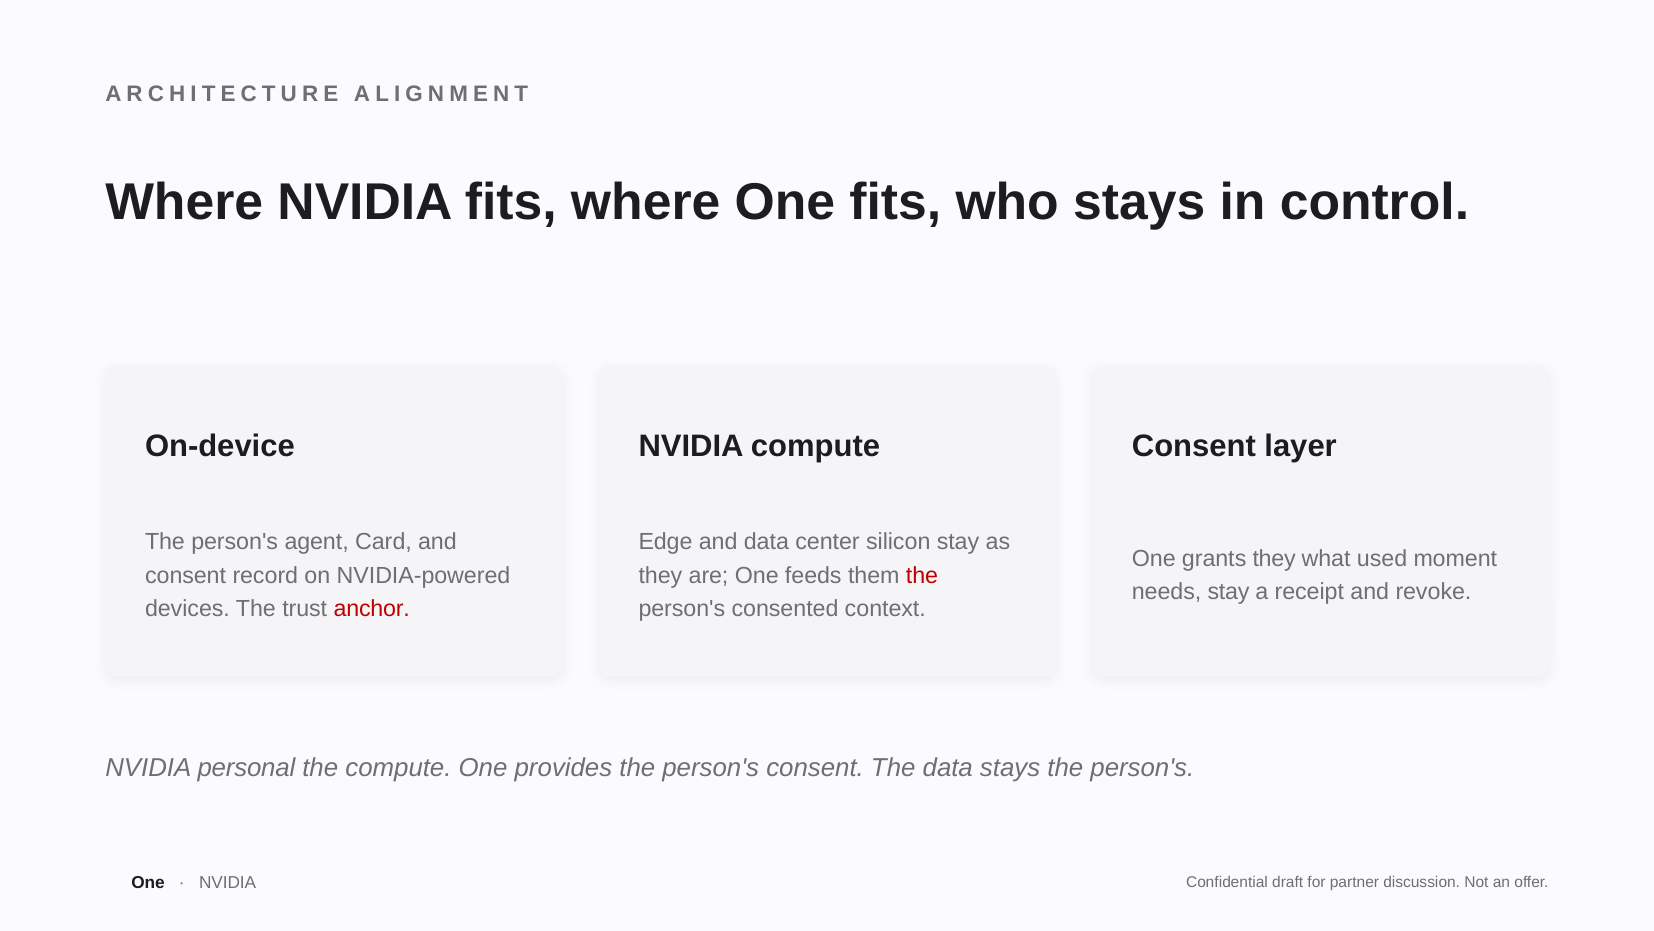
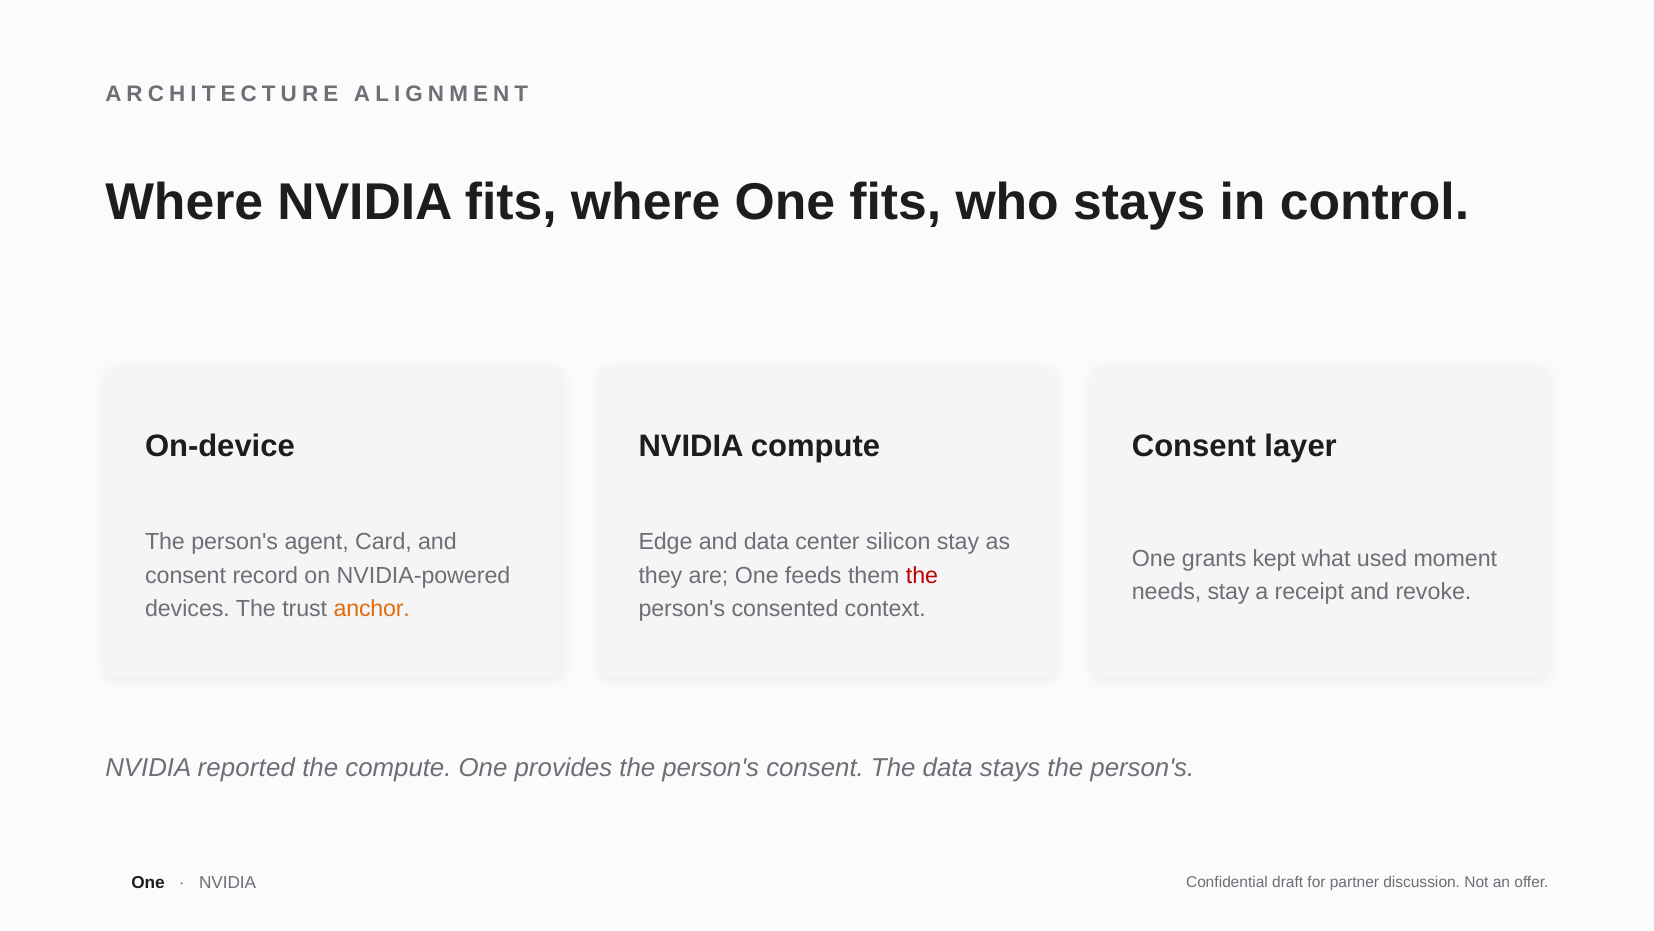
grants they: they -> kept (1274, 558)
anchor colour: red -> orange (372, 608)
personal: personal -> reported (246, 767)
